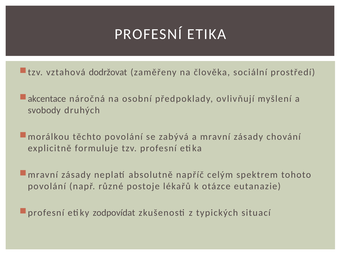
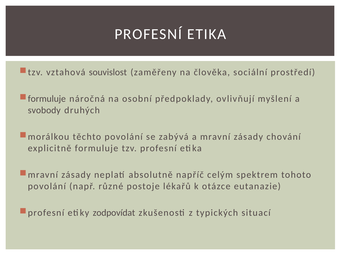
dodržovat: dodržovat -> souvislost (108, 72)
akcentace: akcentace -> formuluje (47, 99)
